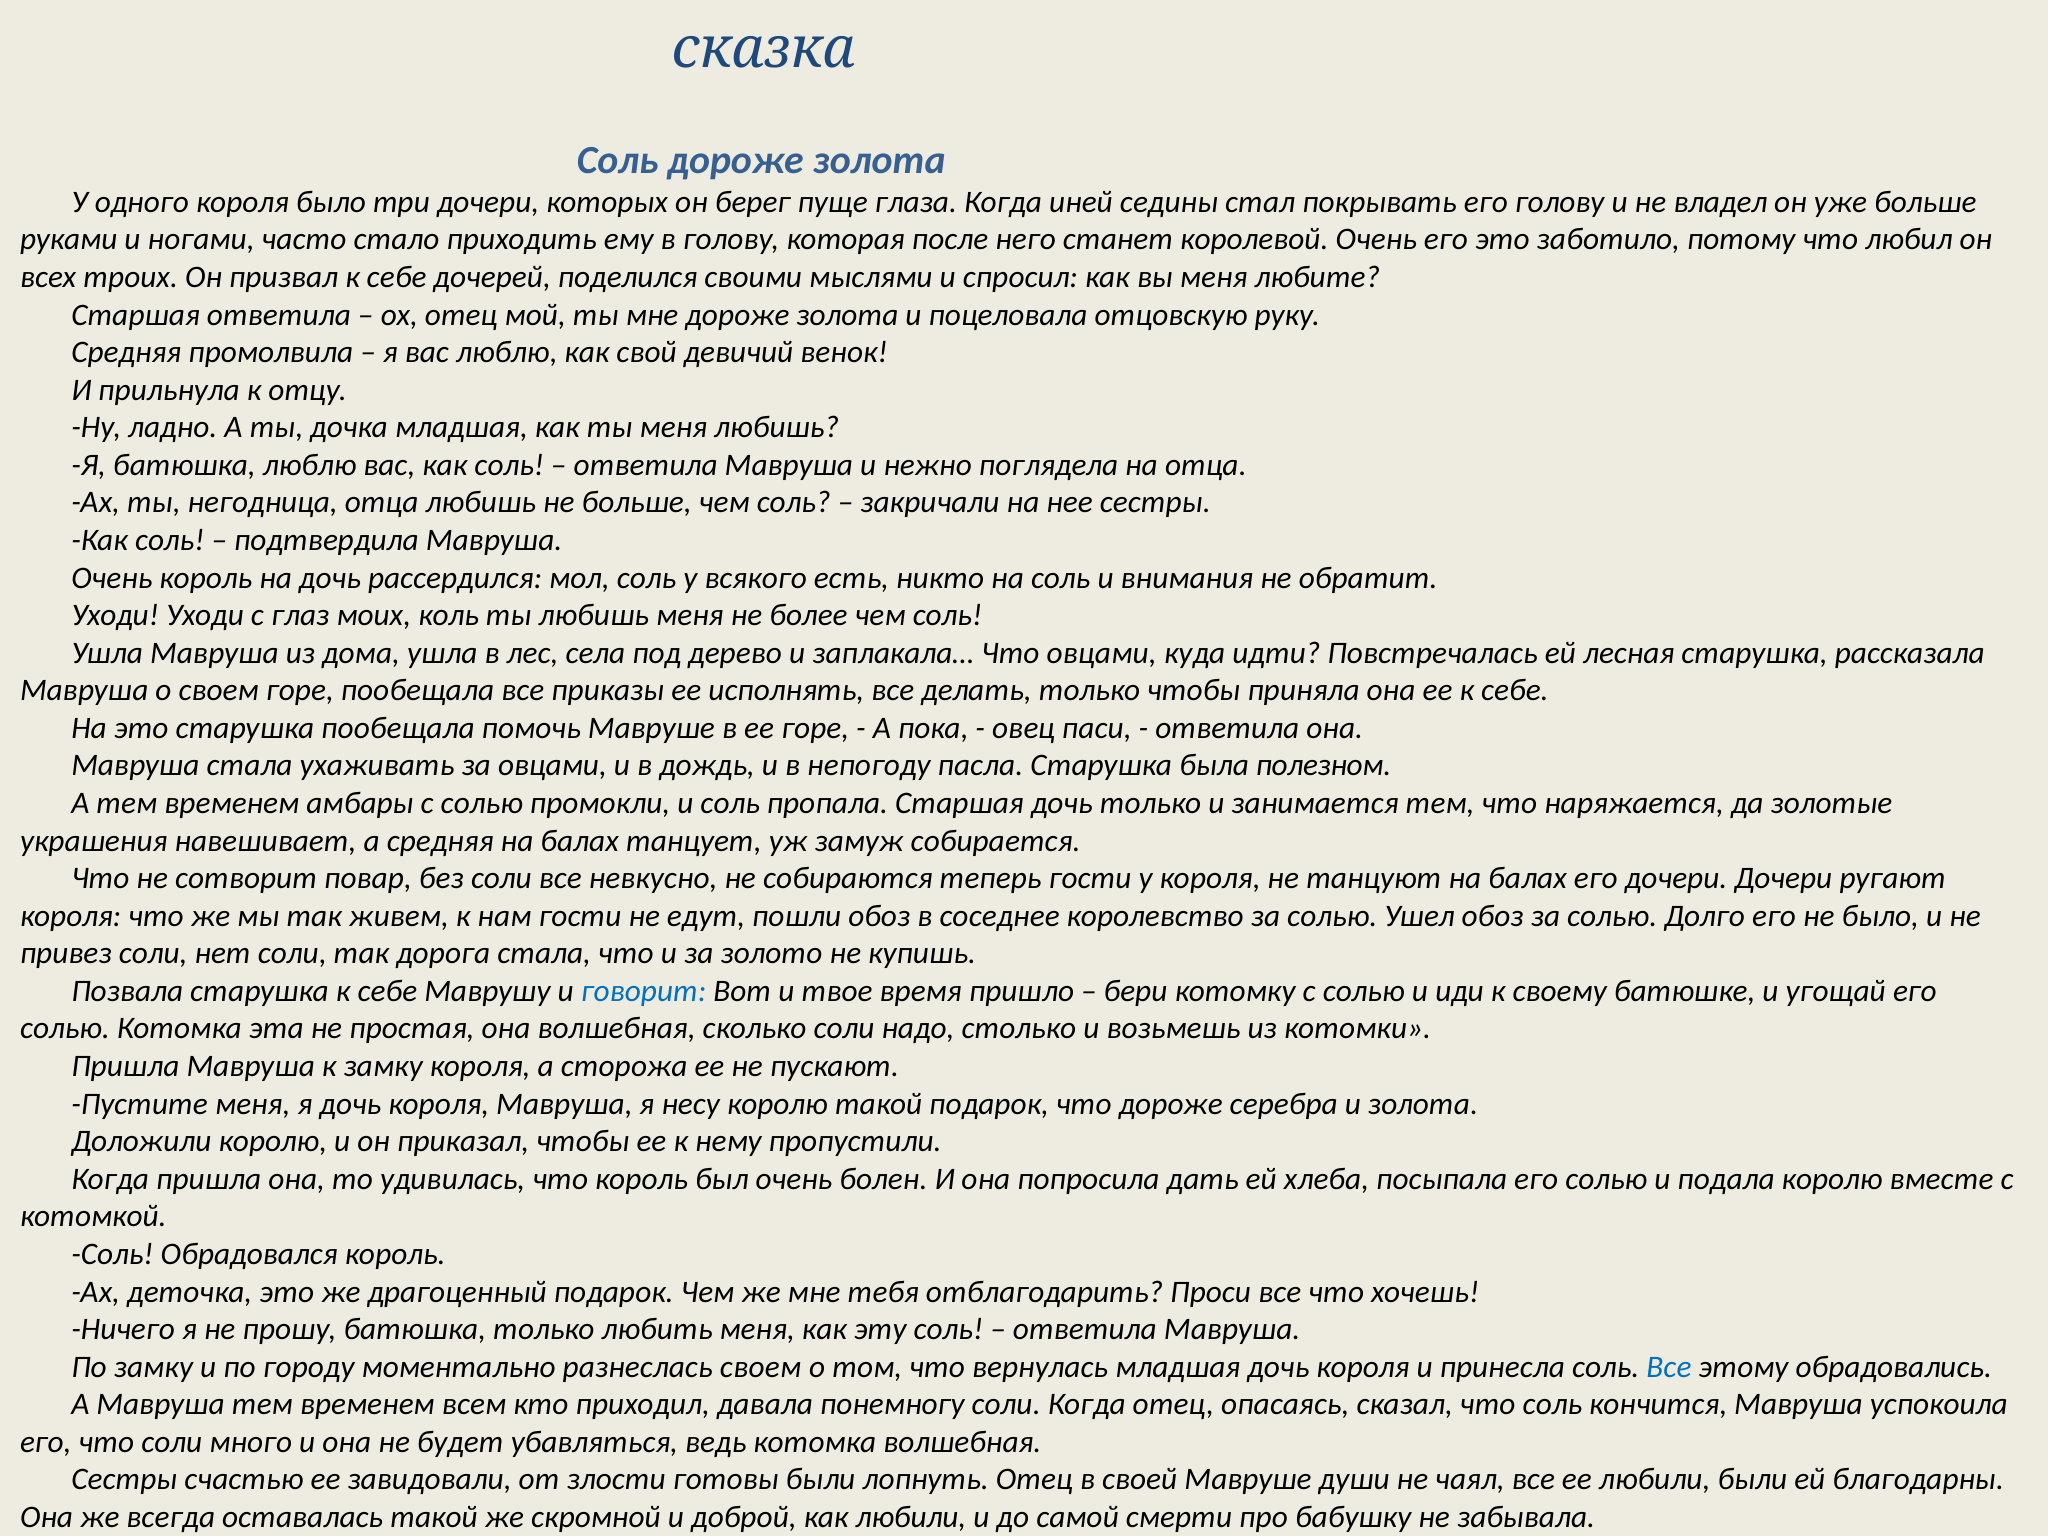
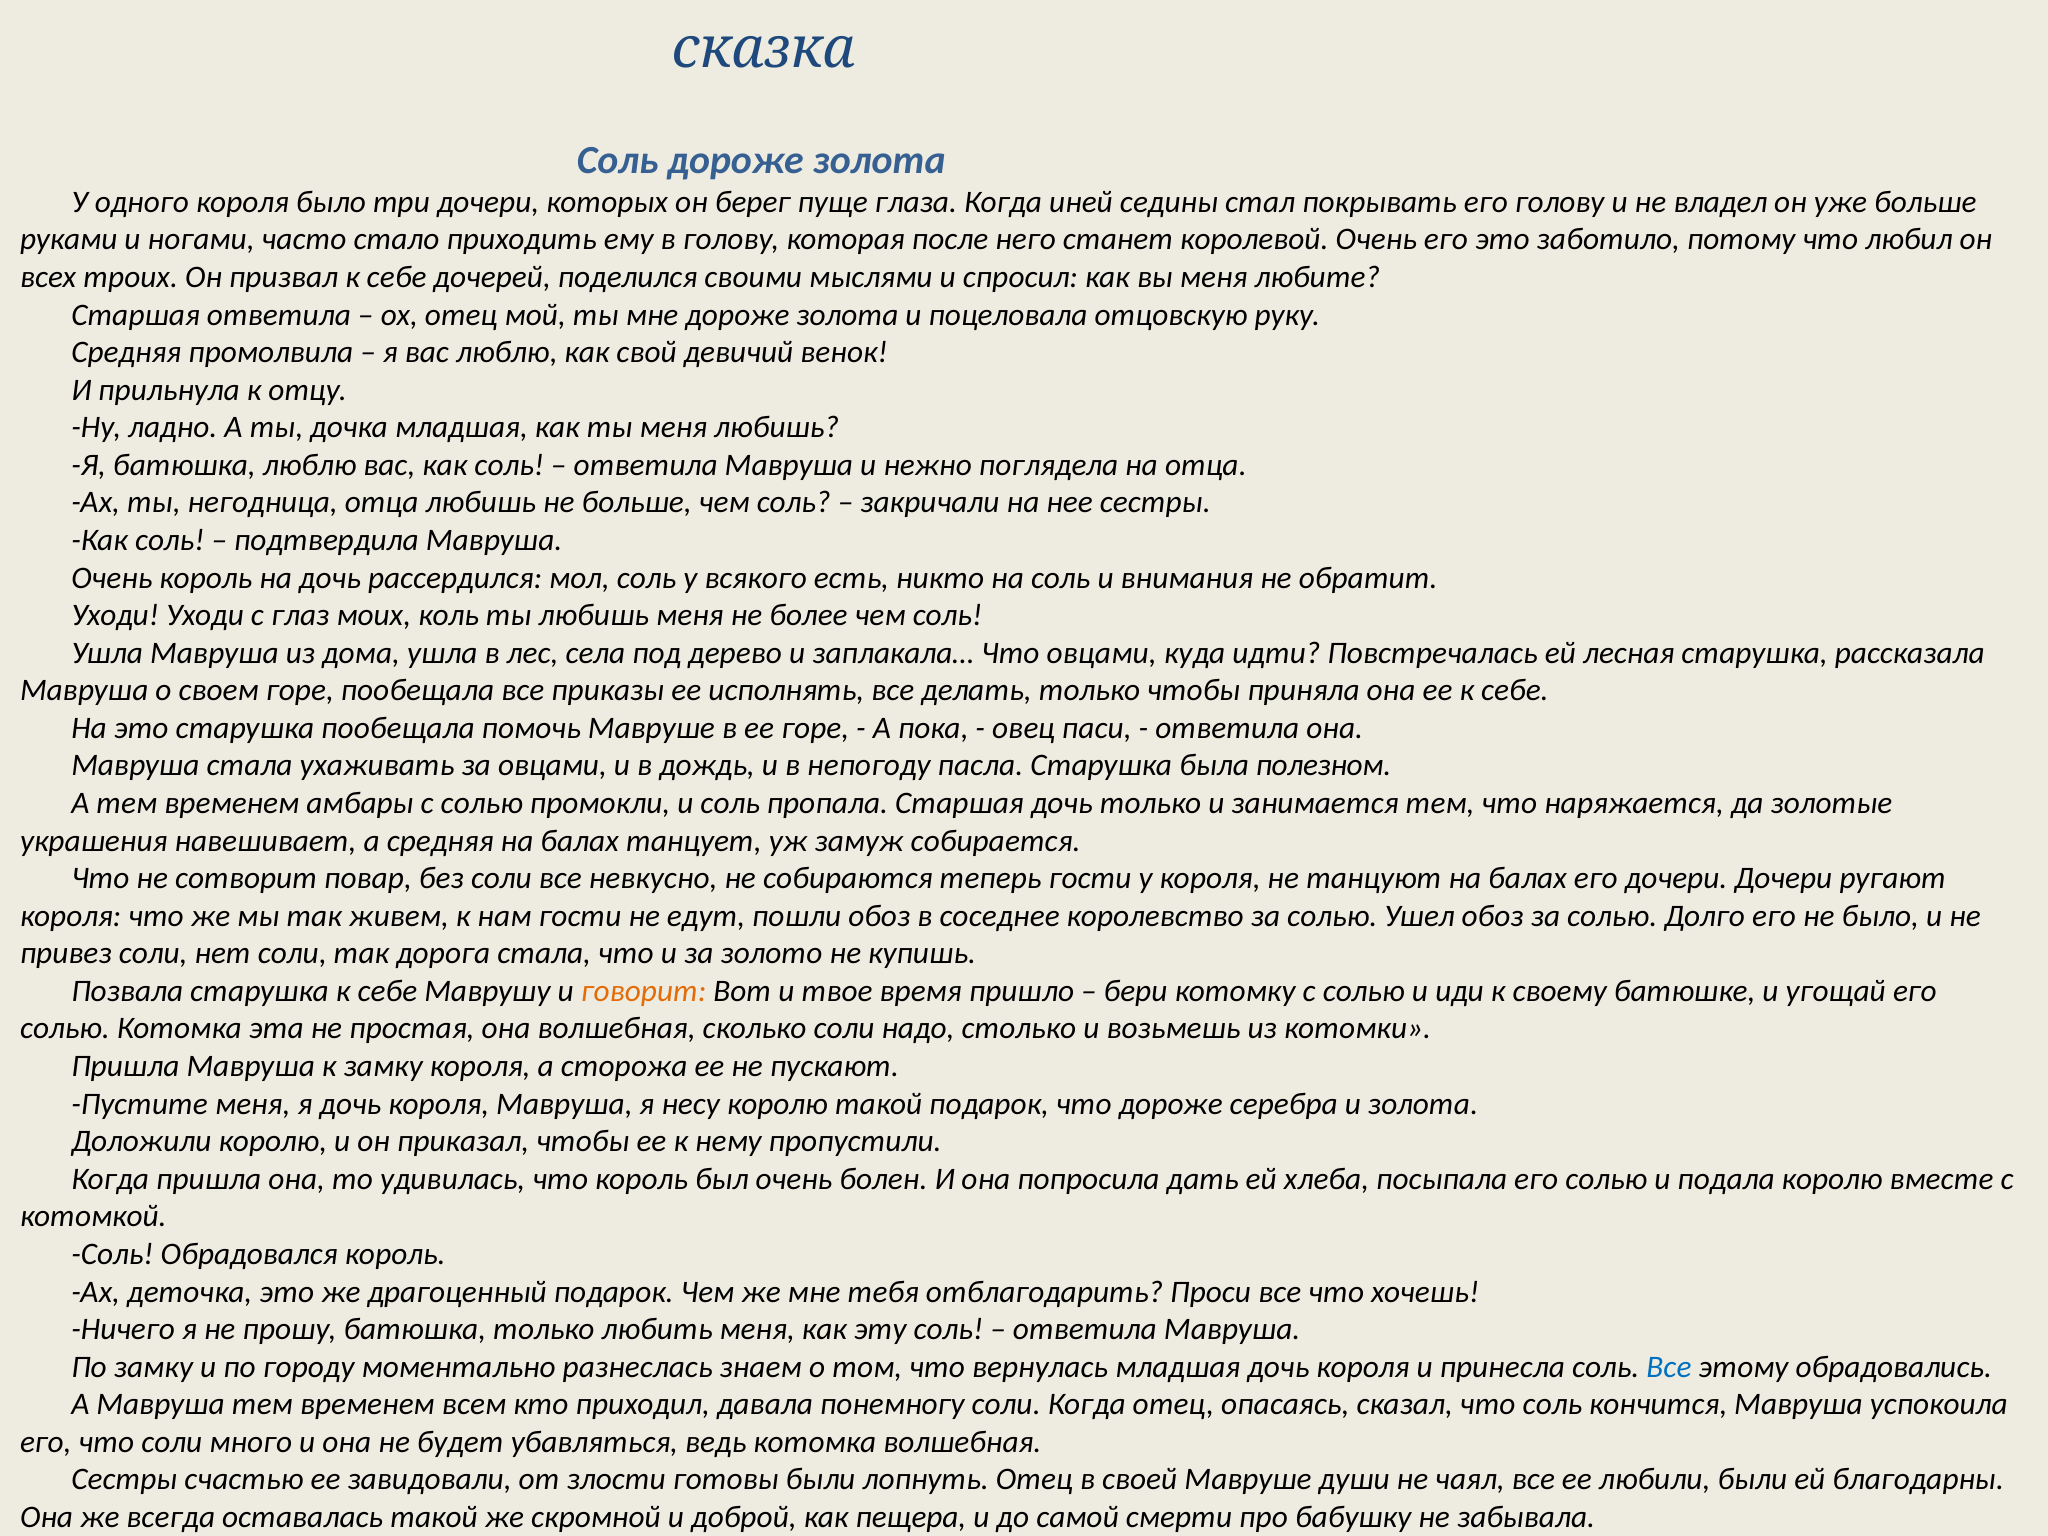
говорит colour: blue -> orange (644, 991)
разнеслась своем: своем -> знаем (761, 1367)
как любили: любили -> пещера (911, 1517)
